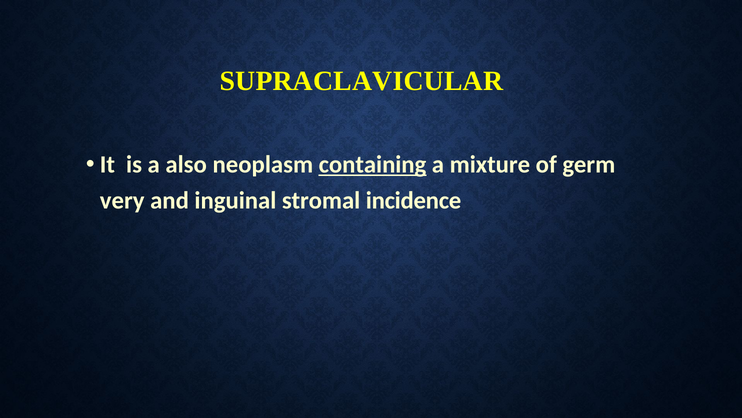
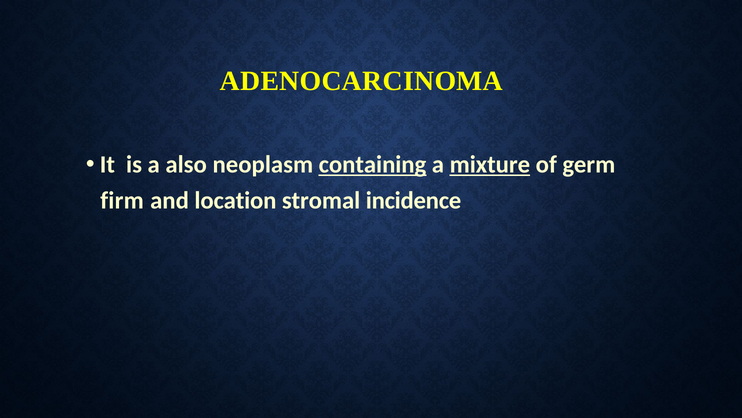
SUPRACLAVICULAR: SUPRACLAVICULAR -> ADENOCARCINOMA (361, 81)
mixture underline: none -> present (490, 164)
very: very -> firm (122, 200)
inguinal: inguinal -> location (235, 200)
